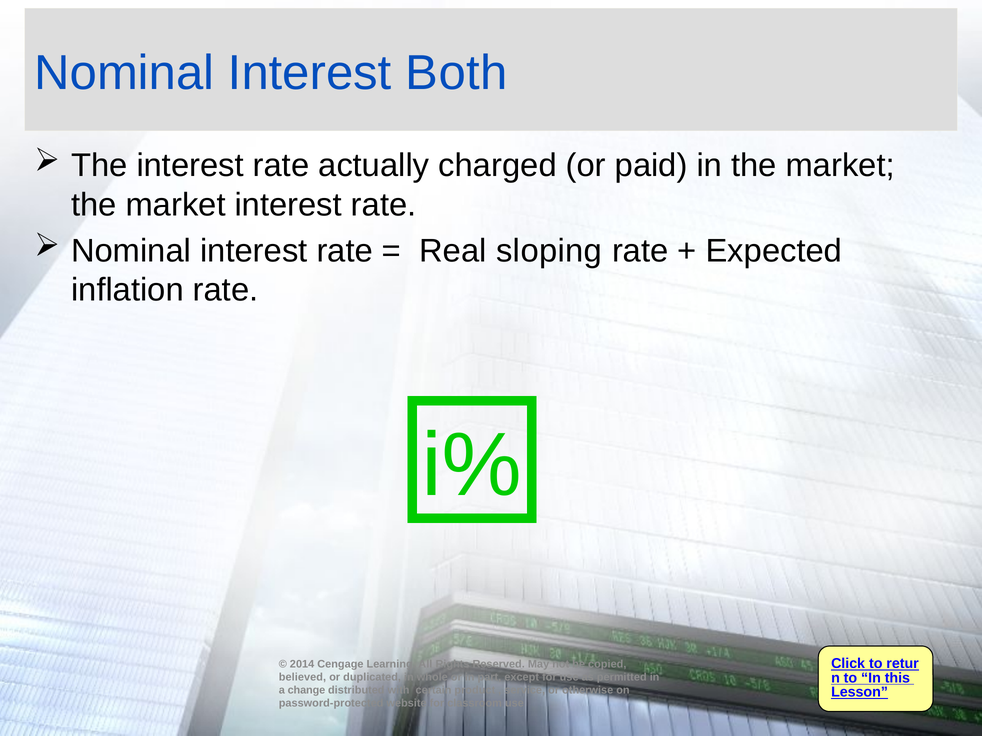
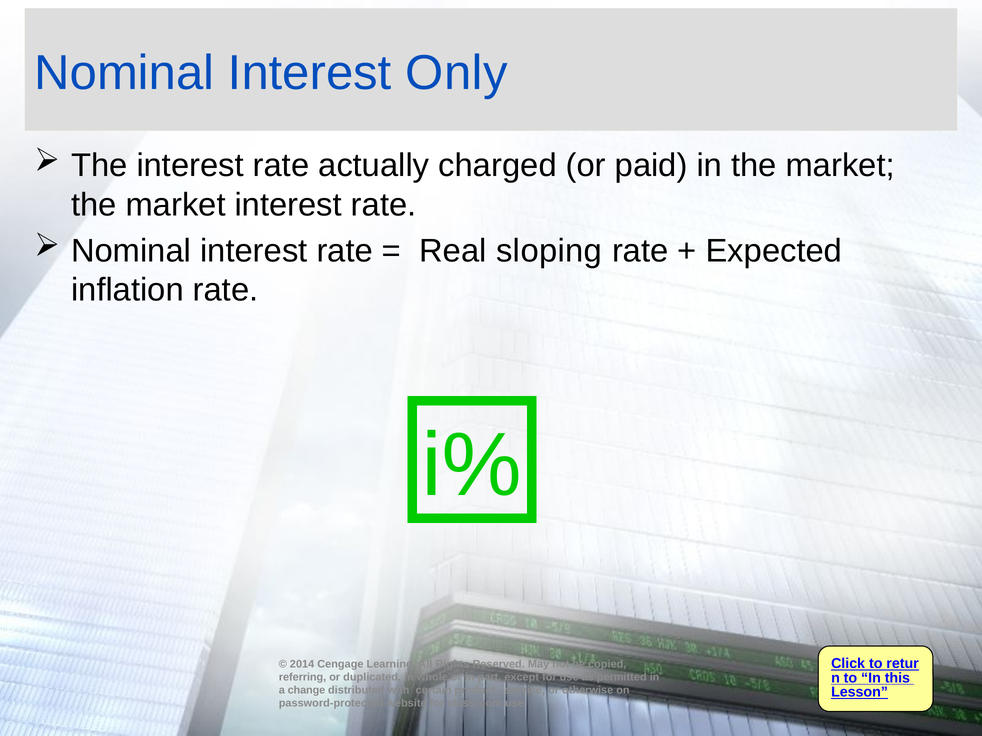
Both: Both -> Only (457, 73)
believed: believed -> referring (303, 678)
